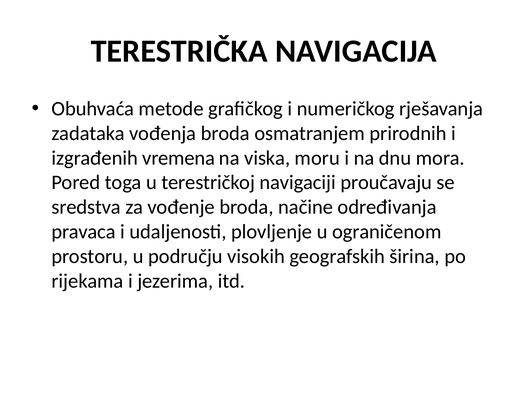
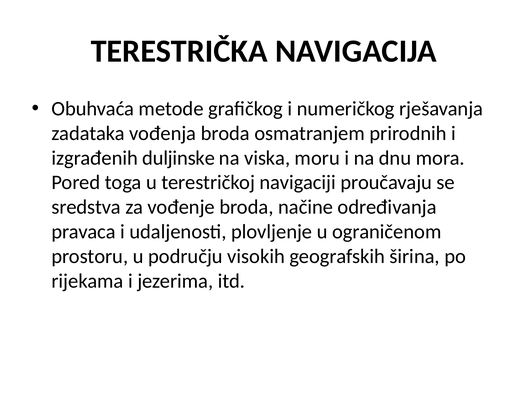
vremena: vremena -> duljinske (179, 158)
